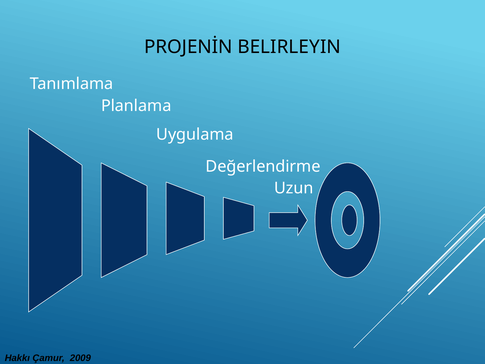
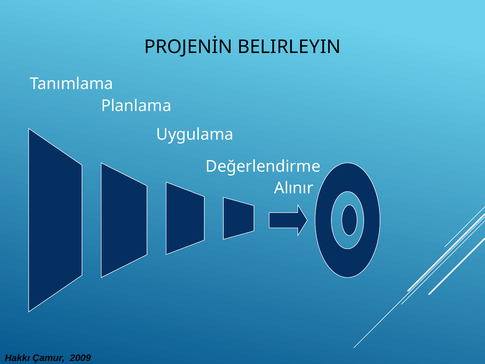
Uzun: Uzun -> Alınır (294, 188)
